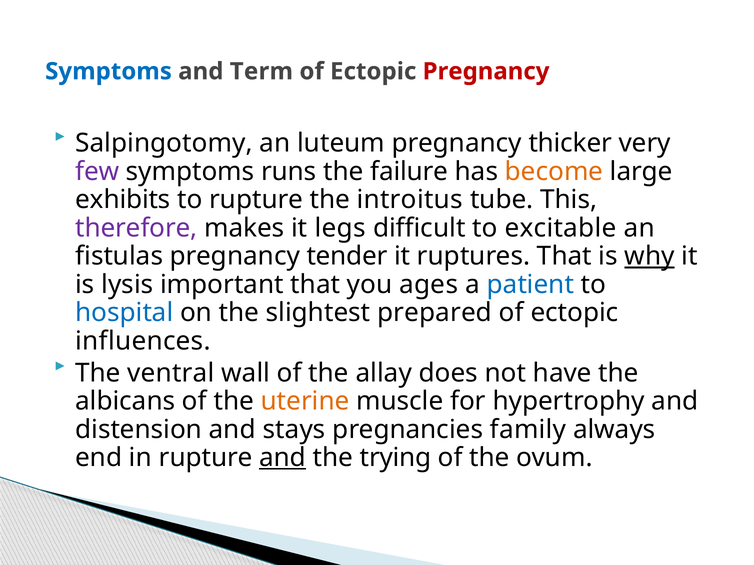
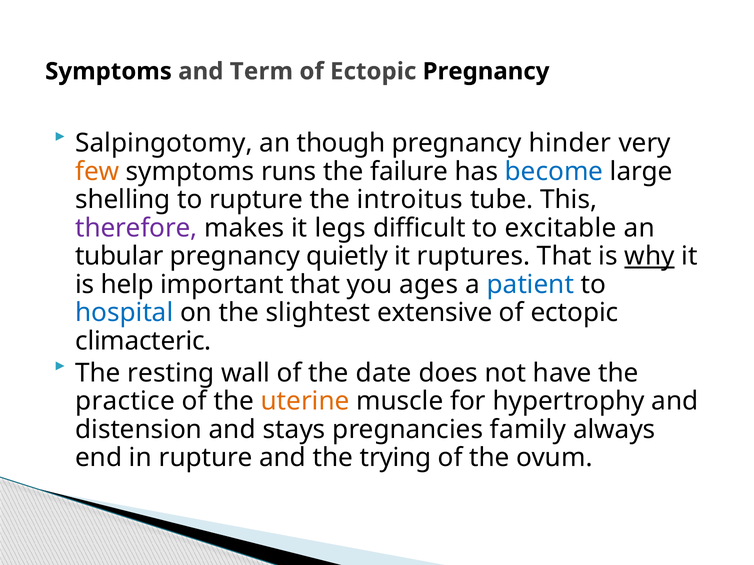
Symptoms colour: blue -> black (109, 71)
Pregnancy colour: red -> black (486, 71)
luteum: luteum -> though (341, 143)
thicker: thicker -> hinder (570, 143)
few colour: purple -> orange (97, 172)
become colour: orange -> blue (554, 172)
exhibits: exhibits -> shelling (123, 200)
fistulas: fistulas -> tubular (119, 256)
tender: tender -> quietly (347, 256)
lysis: lysis -> help (127, 285)
prepared: prepared -> extensive (435, 313)
influences: influences -> climacteric (143, 341)
ventral: ventral -> resting (171, 373)
allay: allay -> date (384, 373)
albicans: albicans -> practice (125, 401)
and underline: present -> none (283, 458)
